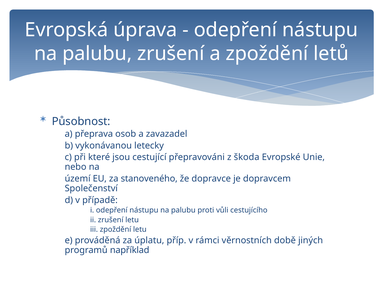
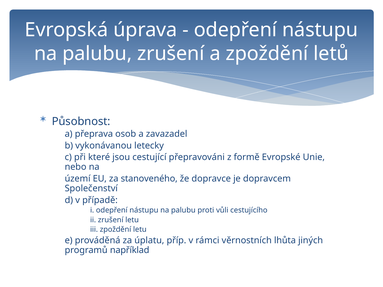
škoda: škoda -> formě (247, 157)
době: době -> lhůta (285, 241)
